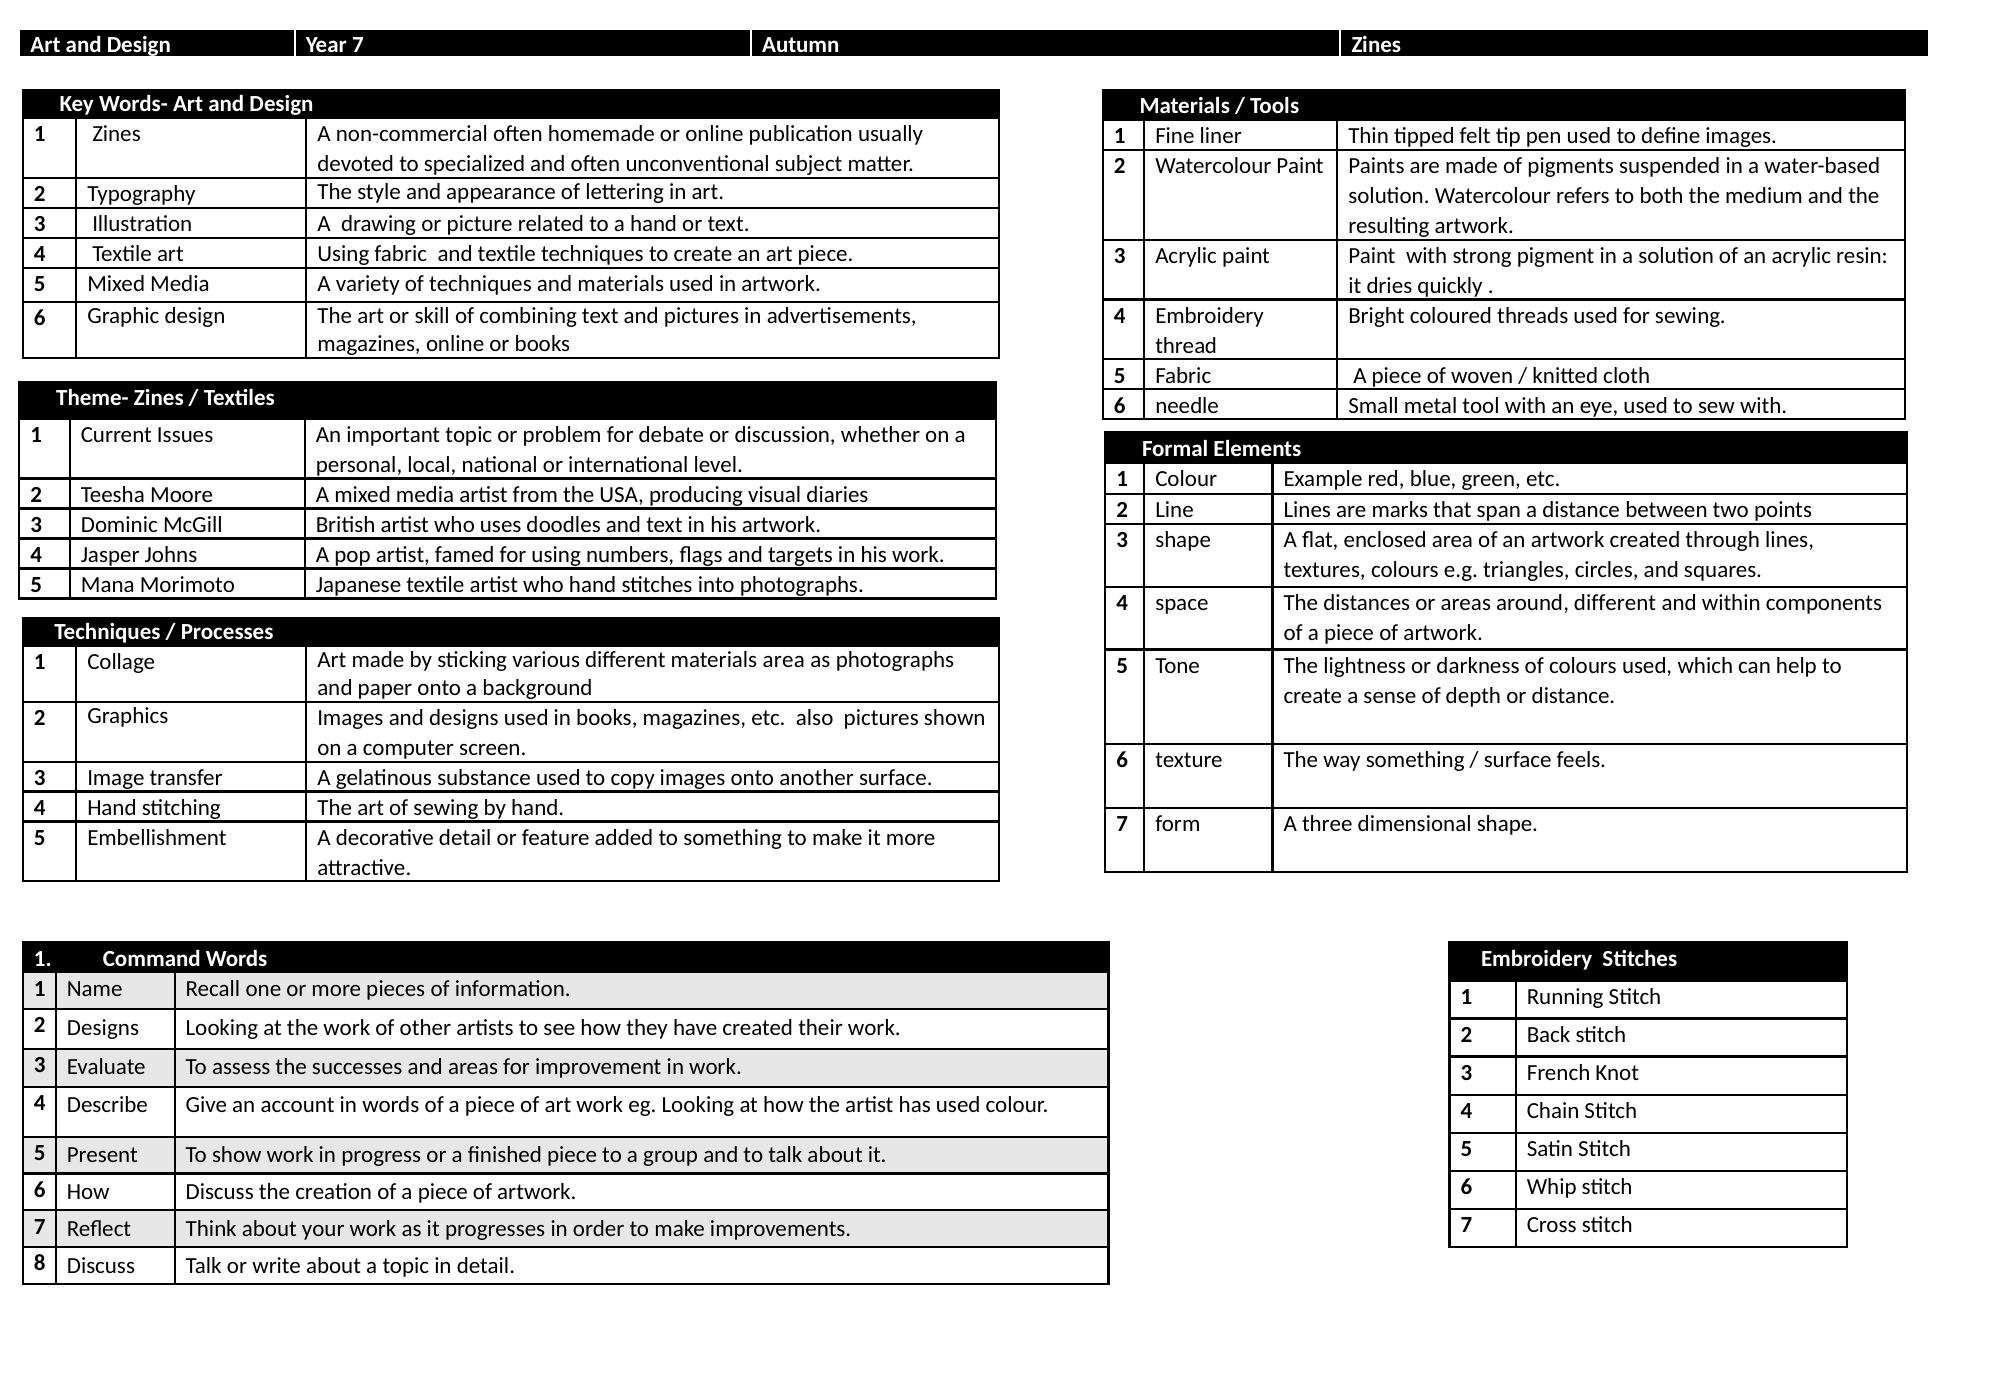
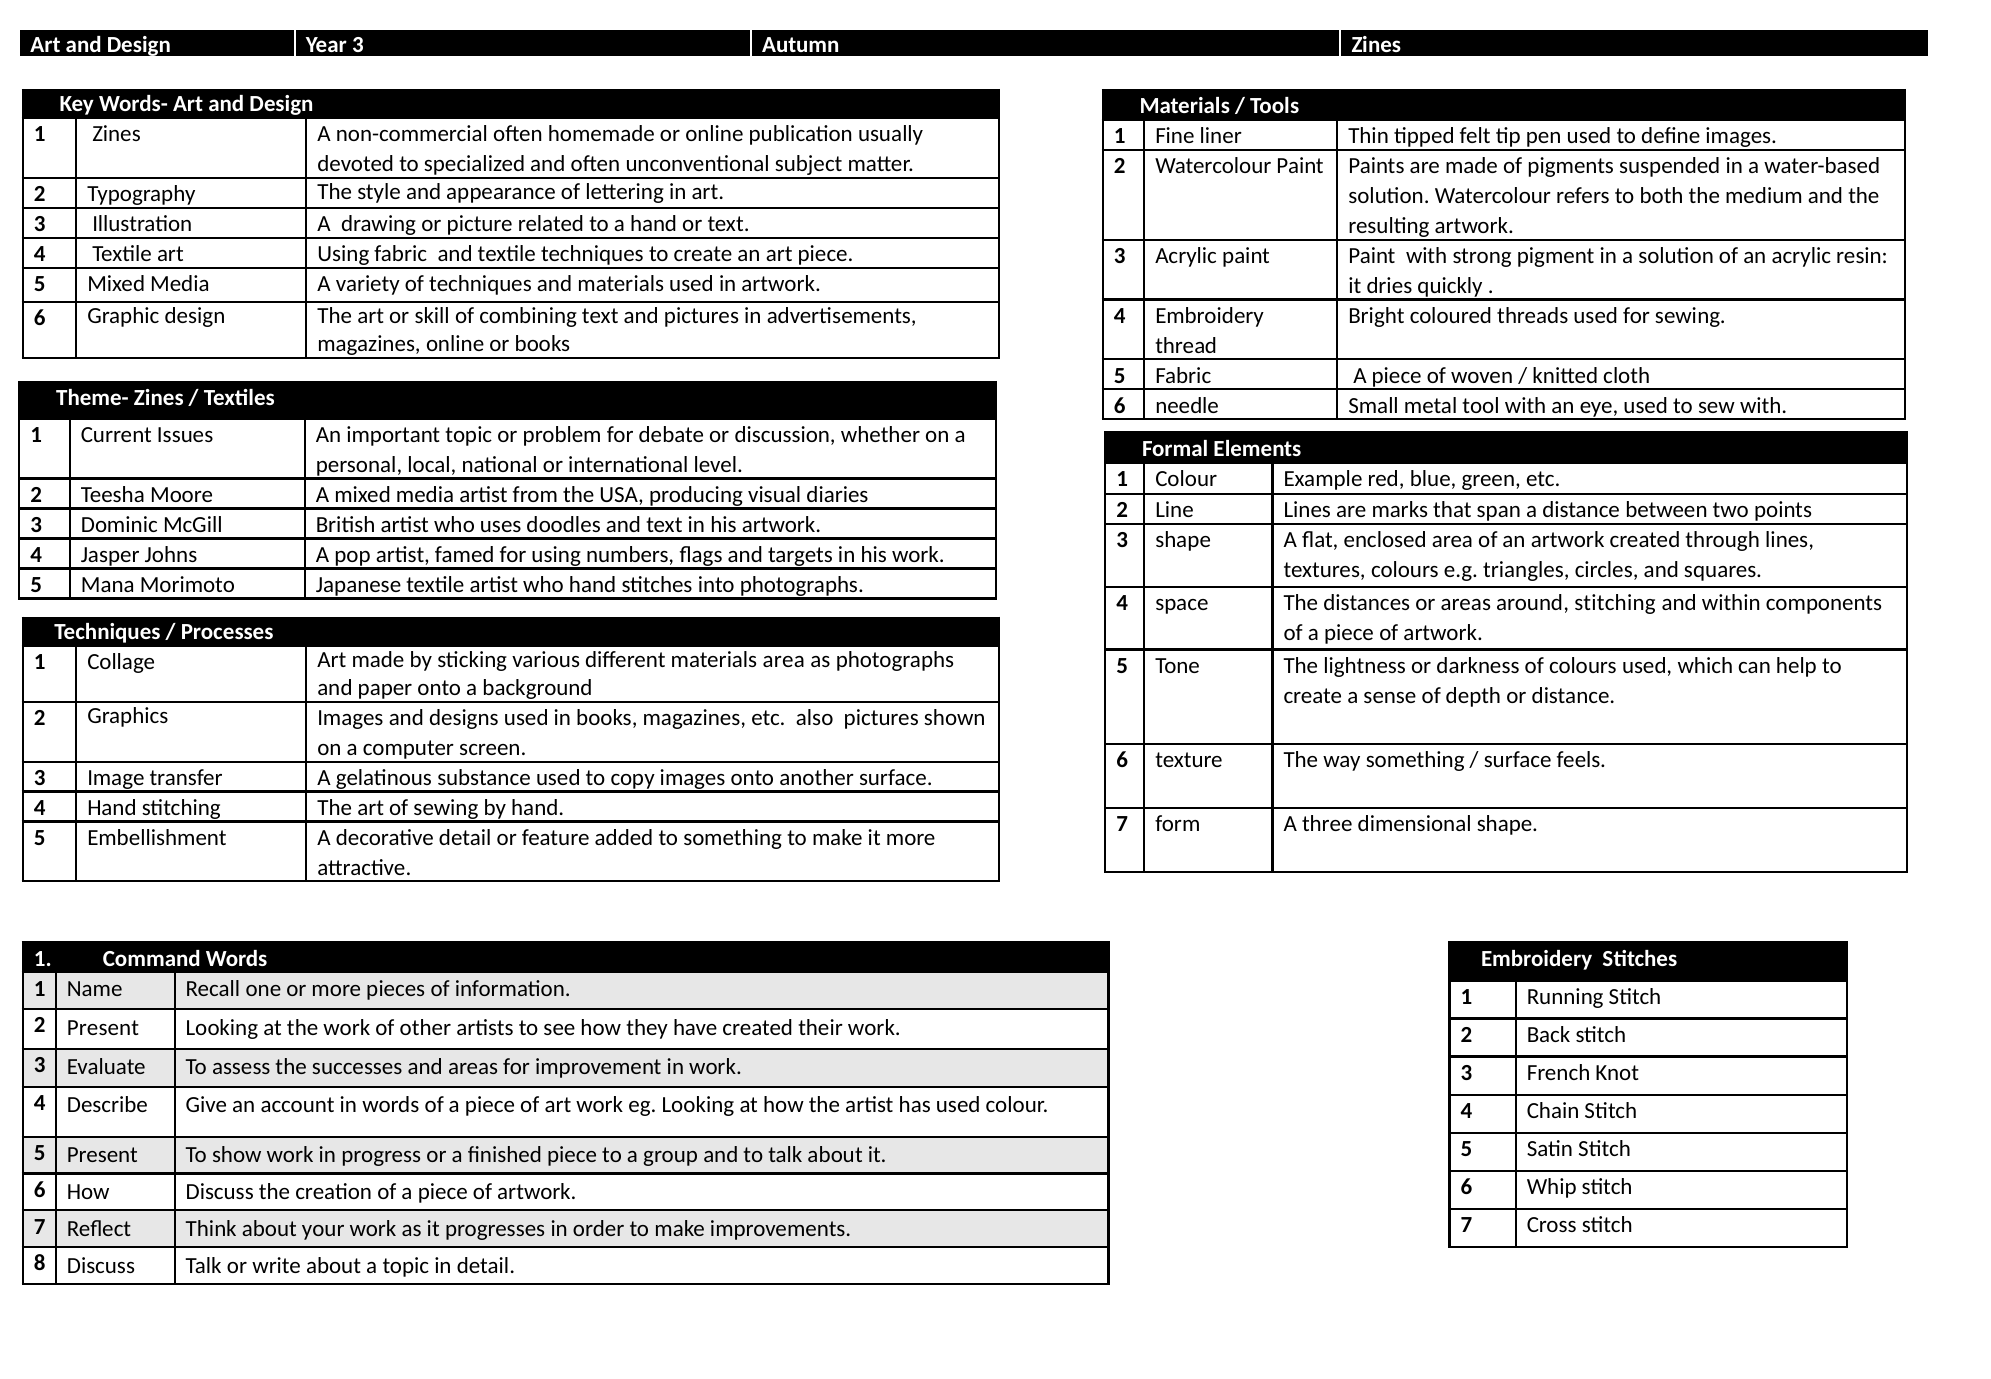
Year 7: 7 -> 3 (358, 45)
around different: different -> stitching (1615, 603)
2 Designs: Designs -> Present (103, 1027)
